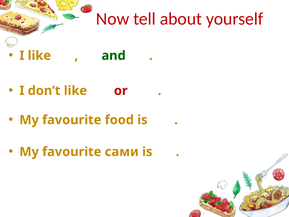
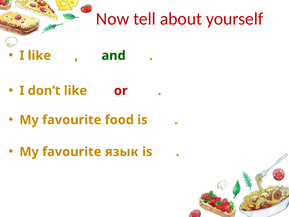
сами: сами -> язык (122, 152)
